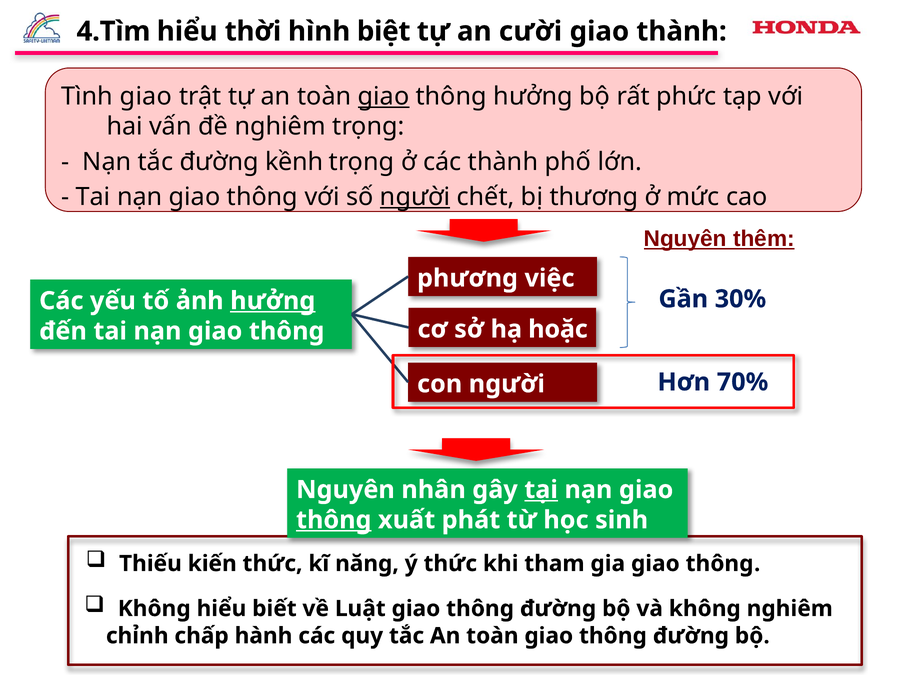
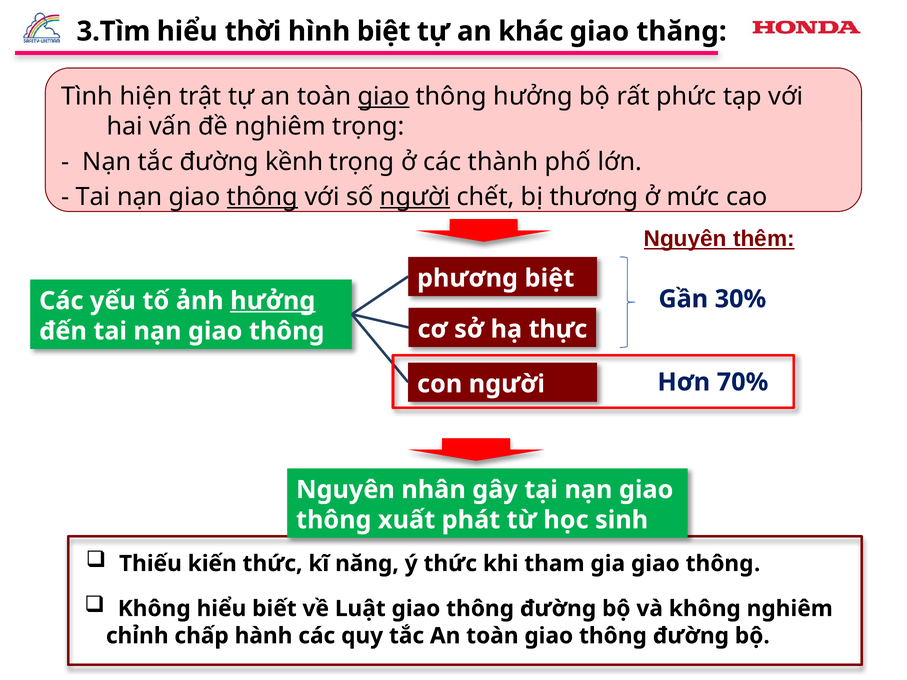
4.Tìm: 4.Tìm -> 3.Tìm (113, 31)
cười: cười -> khác (531, 31)
giao thành: thành -> thăng (682, 31)
Tình giao: giao -> hiện (146, 96)
thông underline: none -> present (262, 197)
phương việc: việc -> biệt (549, 278)
hoặc: hoặc -> thực (558, 329)
tại underline: present -> none (541, 490)
thông underline: present -> none (334, 520)
